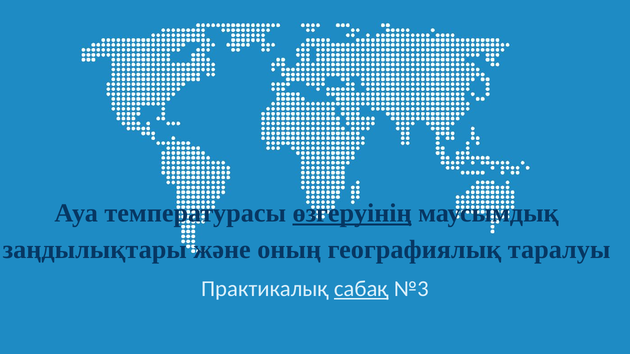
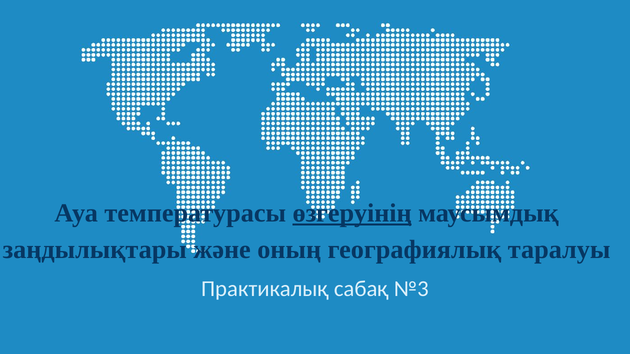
сабақ underline: present -> none (361, 289)
